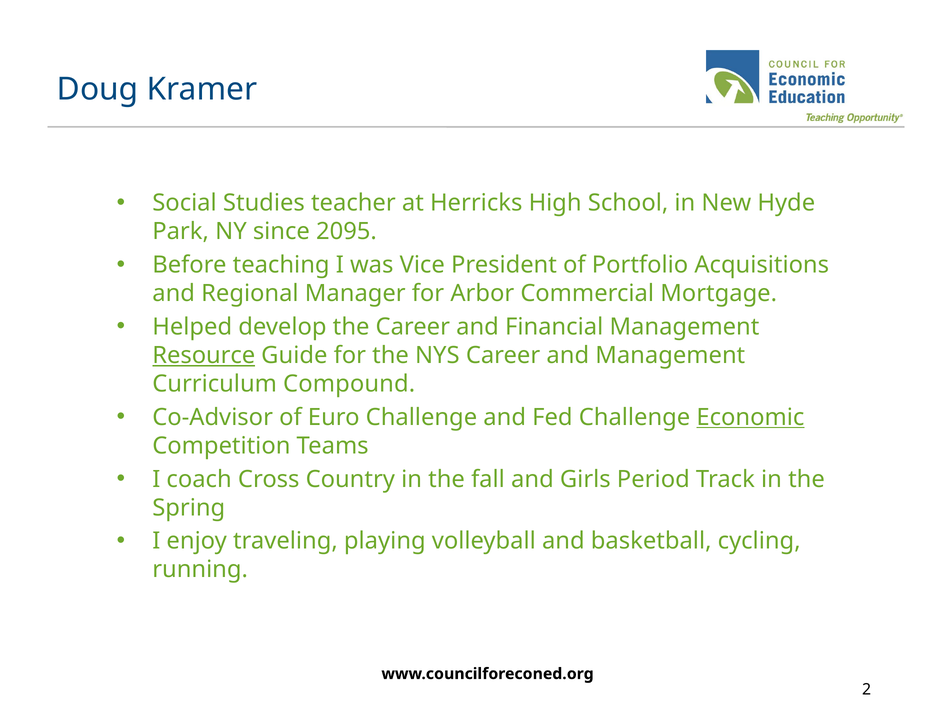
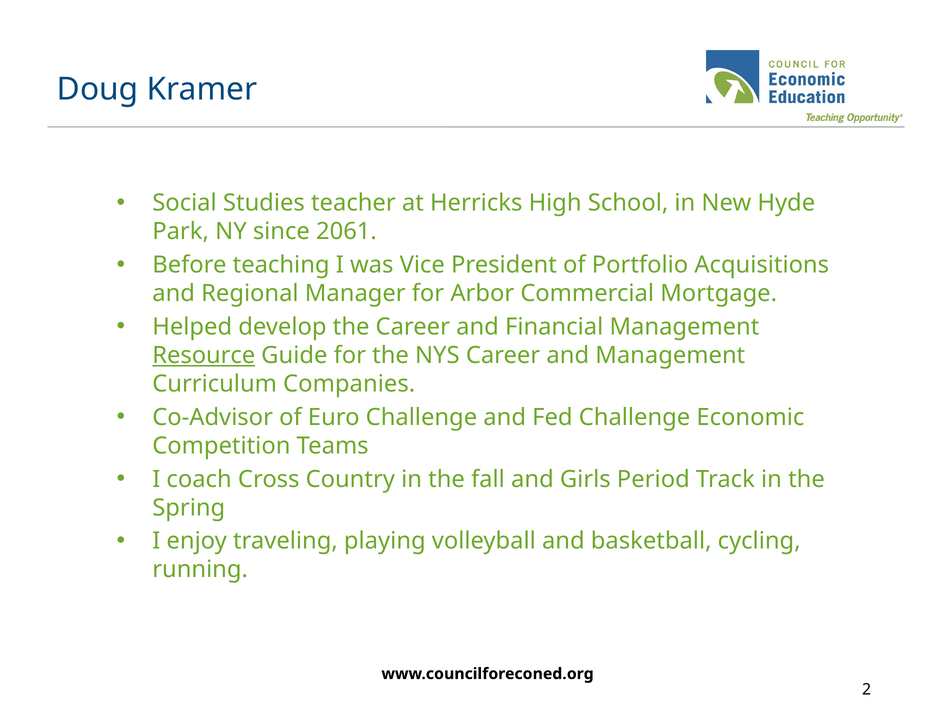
2095: 2095 -> 2061 (346, 232)
Compound: Compound -> Companies (349, 384)
Economic underline: present -> none (750, 417)
